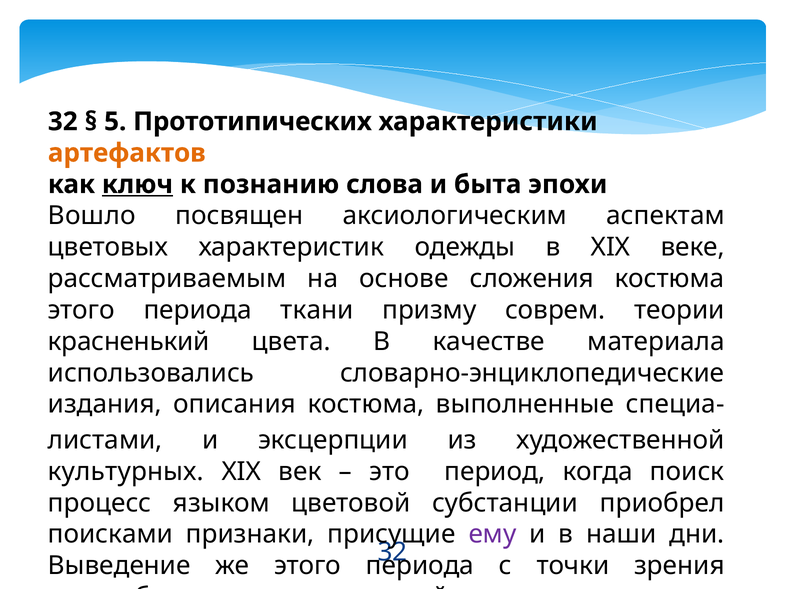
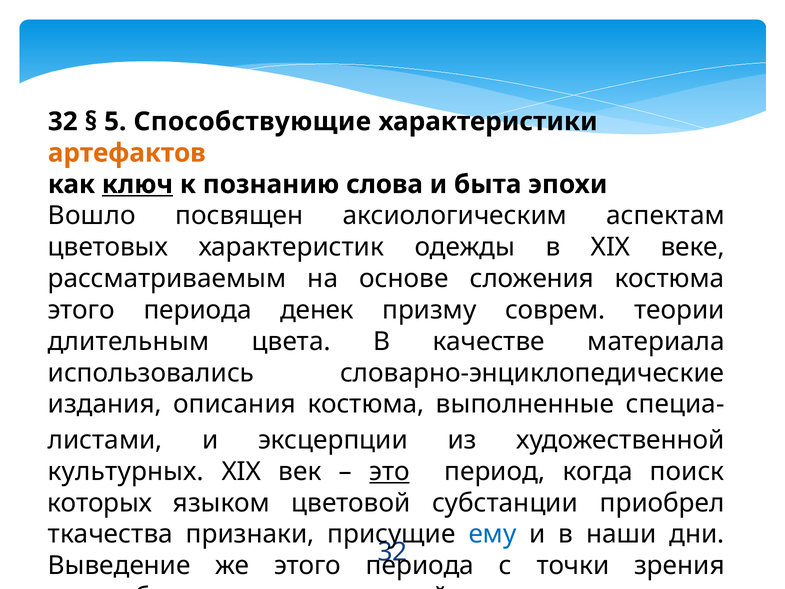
Прототипических: Прототипических -> Способствующие (252, 122)
ткани: ткани -> денек (317, 310)
красненький: красненький -> длительным (129, 341)
это underline: none -> present (390, 471)
процесс: процесс -> которых (100, 503)
поисками: поисками -> ткачества (110, 534)
ему colour: purple -> blue (492, 534)
